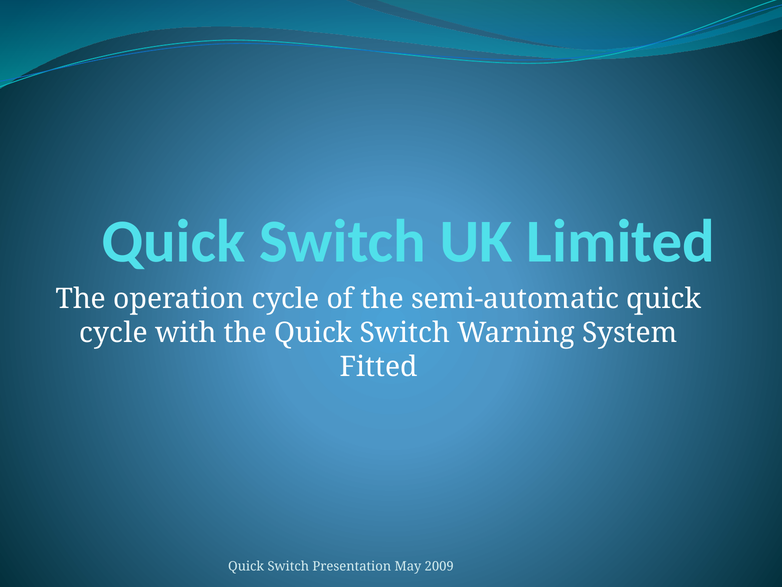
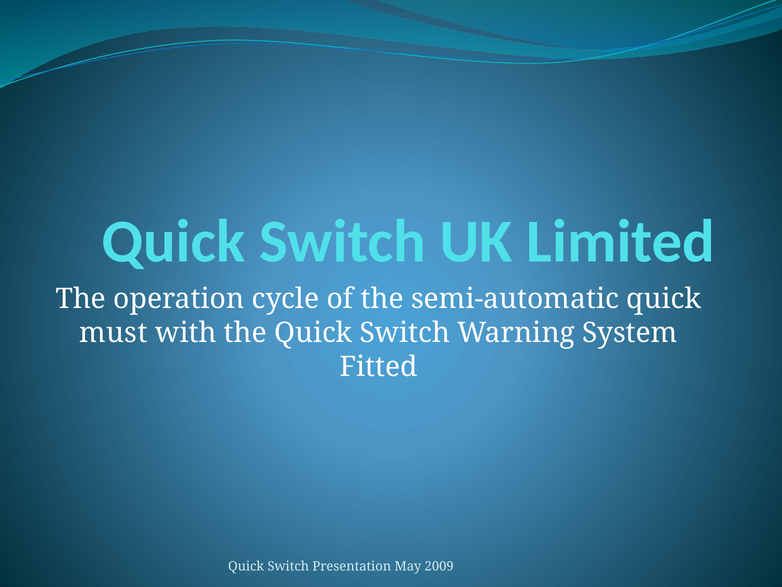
cycle: cycle -> must (113, 333)
